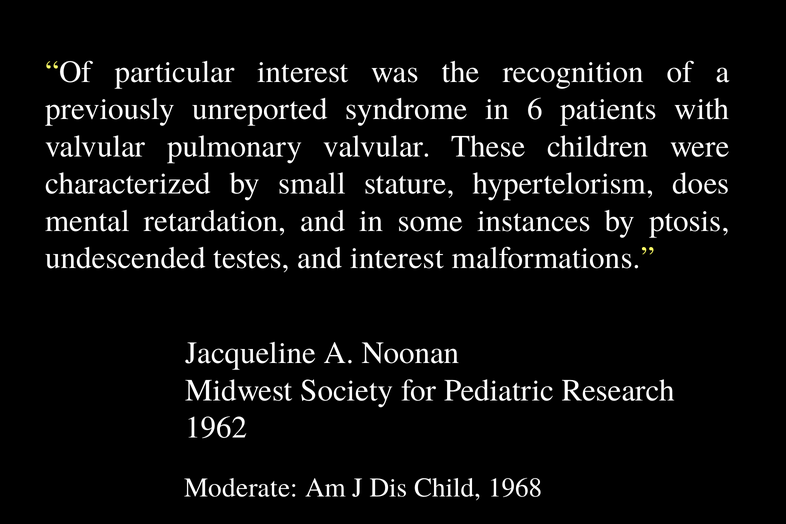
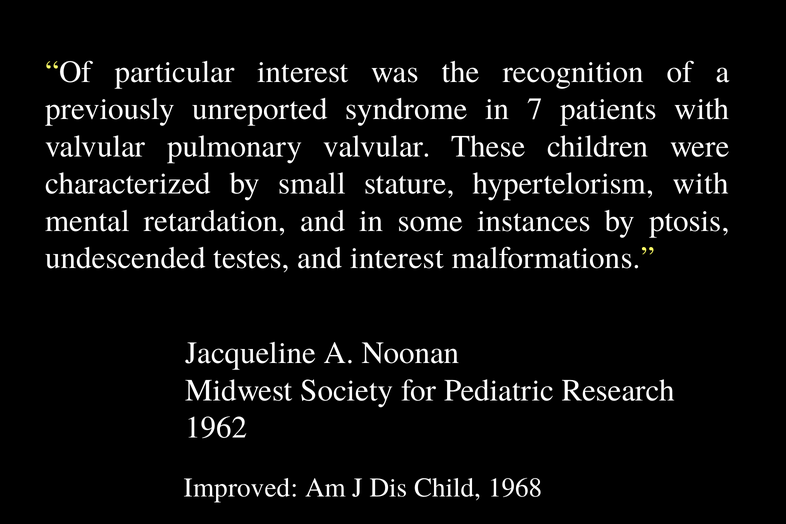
6: 6 -> 7 (535, 109)
hypertelorism does: does -> with (701, 184)
Moderate: Moderate -> Improved (241, 488)
